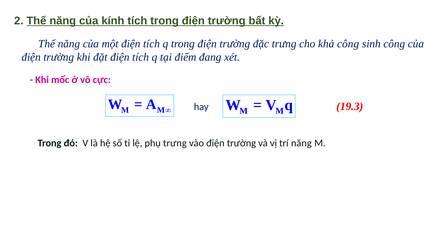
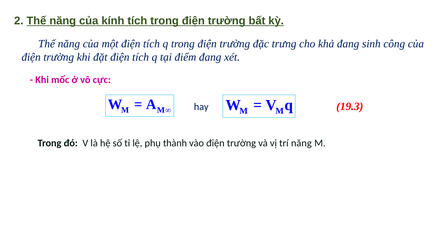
khả công: công -> đang (348, 44)
phụ trưng: trưng -> thành (175, 143)
